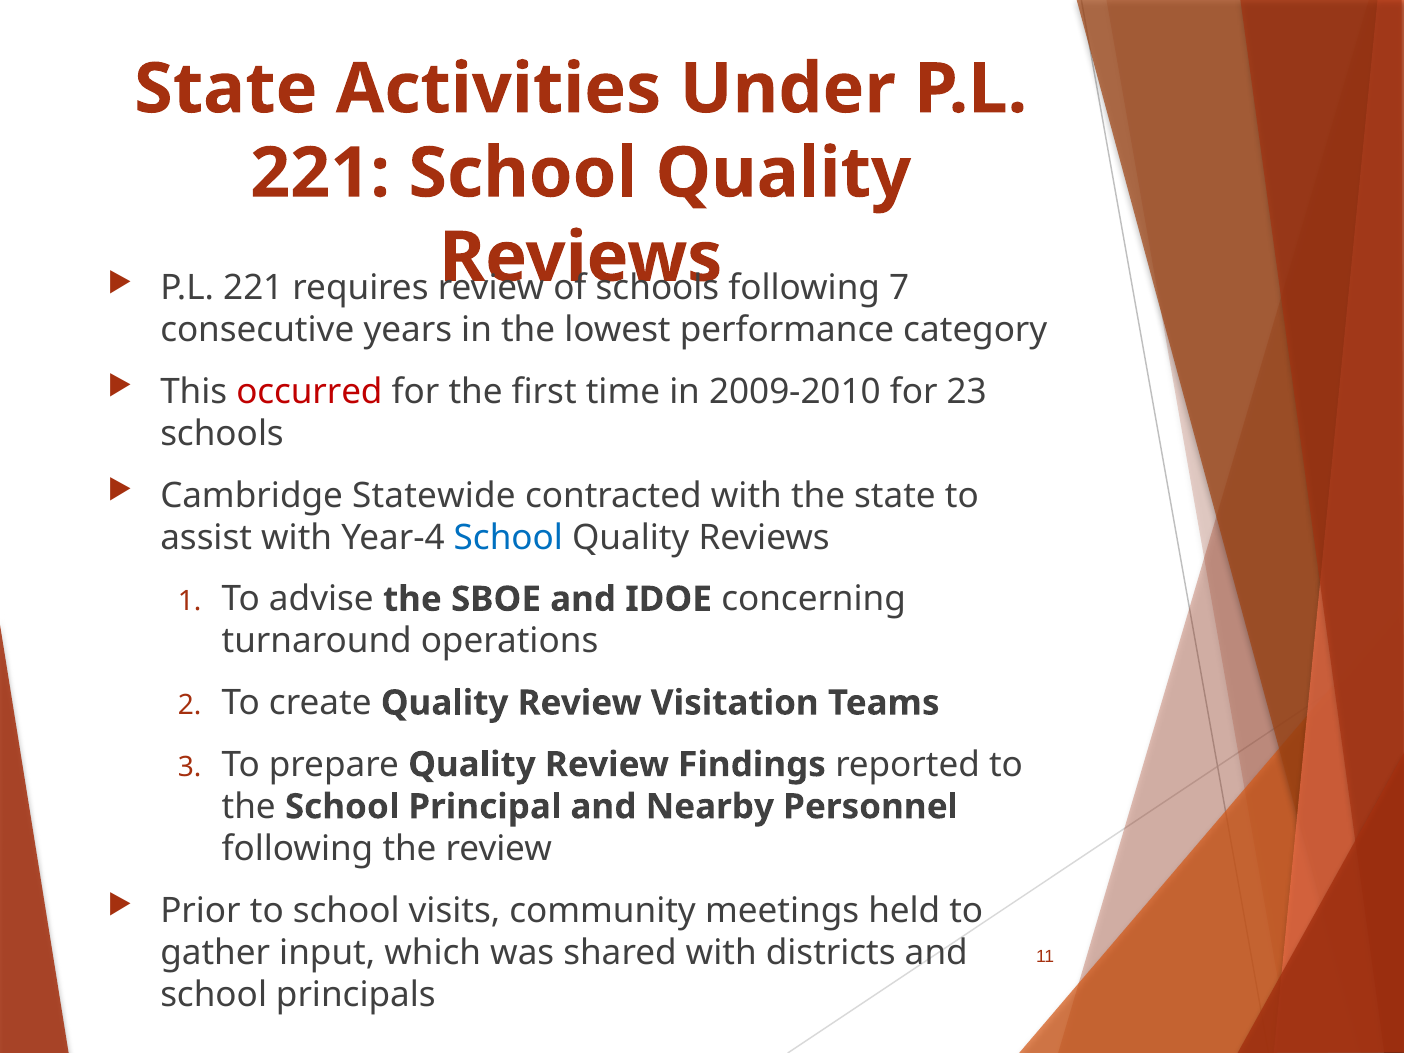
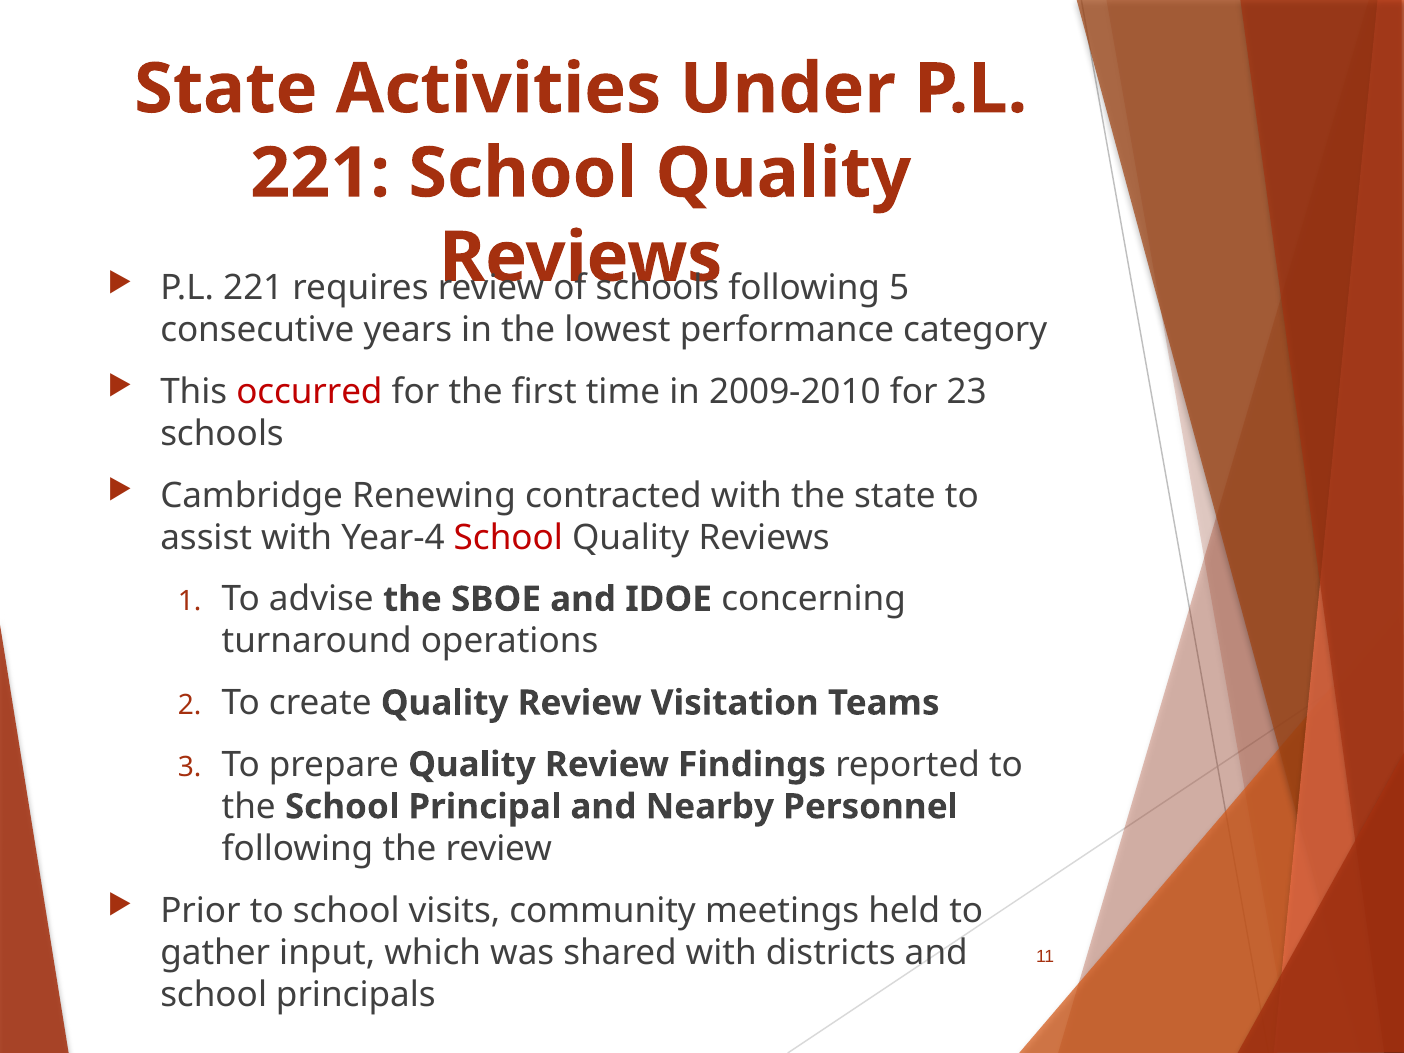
7: 7 -> 5 (899, 288)
Statewide: Statewide -> Renewing (434, 495)
School colour: blue -> red (508, 538)
